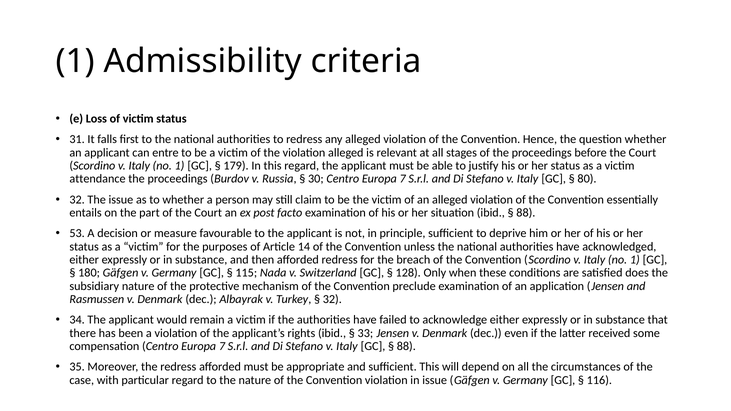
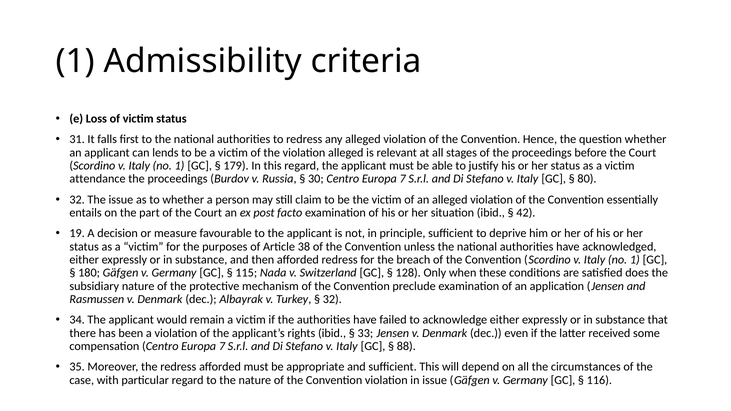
entre: entre -> lends (165, 153)
88: 88 -> 42 (526, 213)
53: 53 -> 19 (77, 234)
14: 14 -> 38 (304, 247)
